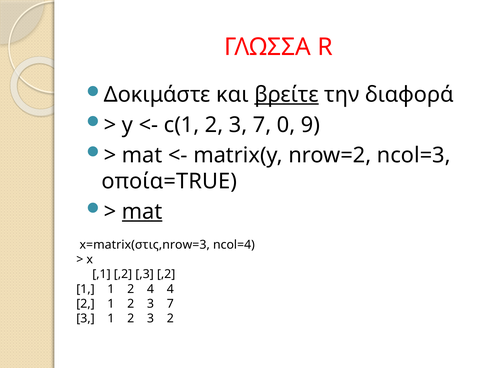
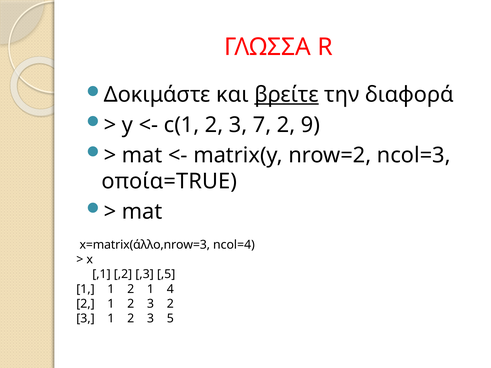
7 0: 0 -> 2 (286, 125)
mat underline: present -> none (142, 212)
x=matrix(στις,nrow=3: x=matrix(στις,nrow=3 -> x=matrix(άλλο,nrow=3 (145, 245)
,3 ,2: ,2 -> ,5 (166, 274)
1 2 4: 4 -> 1 (150, 289)
1 2 3 7: 7 -> 2 (170, 304)
3 2: 2 -> 5 (170, 319)
